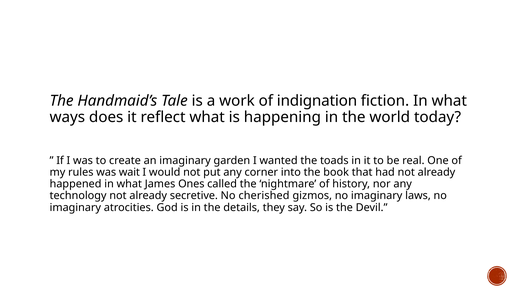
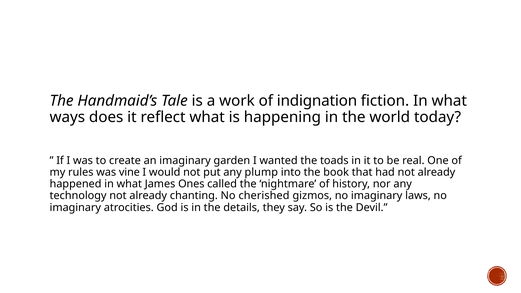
wait: wait -> vine (129, 172)
corner: corner -> plump (261, 172)
secretive: secretive -> chanting (194, 196)
